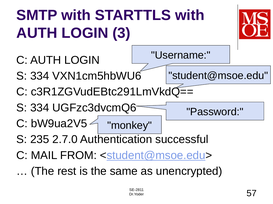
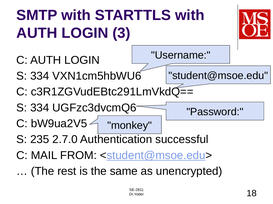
57: 57 -> 18 (252, 194)
